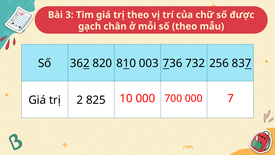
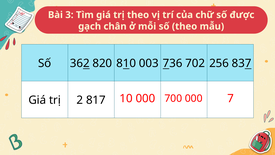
732: 732 -> 702 (195, 63)
825: 825 -> 817 (96, 100)
